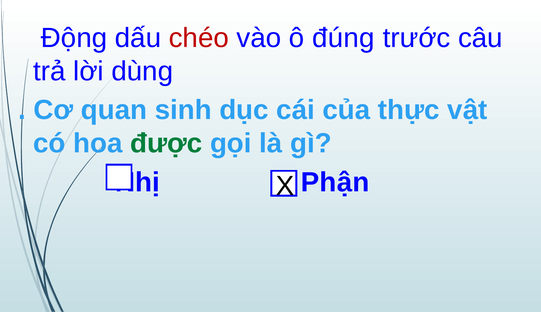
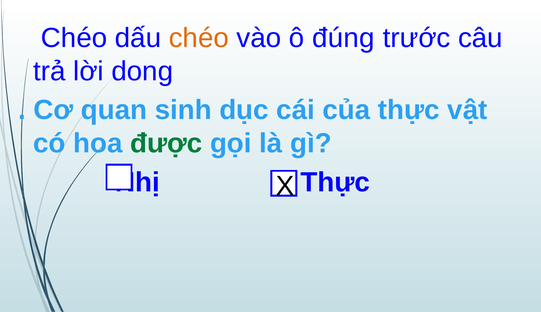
Động: Động -> Chéo (74, 38)
chéo colour: red -> orange (199, 38)
dùng: dùng -> dong (142, 71)
Phận: Phận -> Thực (335, 182)
